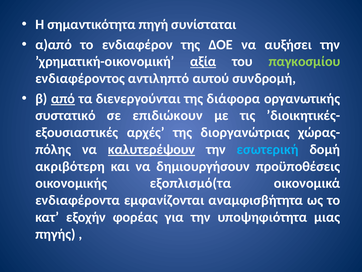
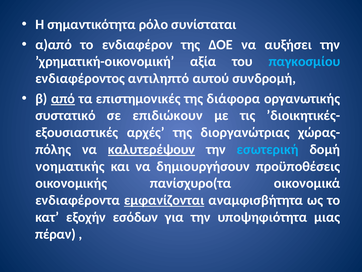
πηγή: πηγή -> ρόλο (153, 24)
αξία underline: present -> none (203, 61)
παγκοσμίου colour: light green -> light blue (304, 61)
διενεργούνται: διενεργούνται -> επιστημονικές (138, 98)
ακριβότερη: ακριβότερη -> νοηματικής (70, 166)
εξοπλισμό(τα: εξοπλισμό(τα -> πανίσχυρο(τα (191, 183)
εμφανίζονται underline: none -> present (164, 200)
φορέας: φορέας -> εσόδων (135, 217)
πηγής: πηγής -> πέραν (55, 234)
